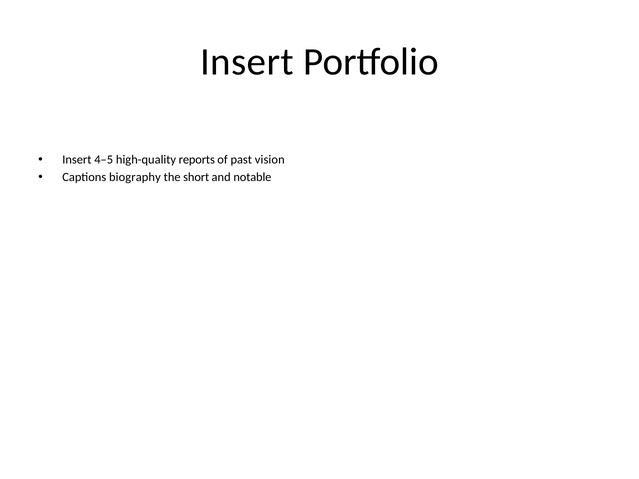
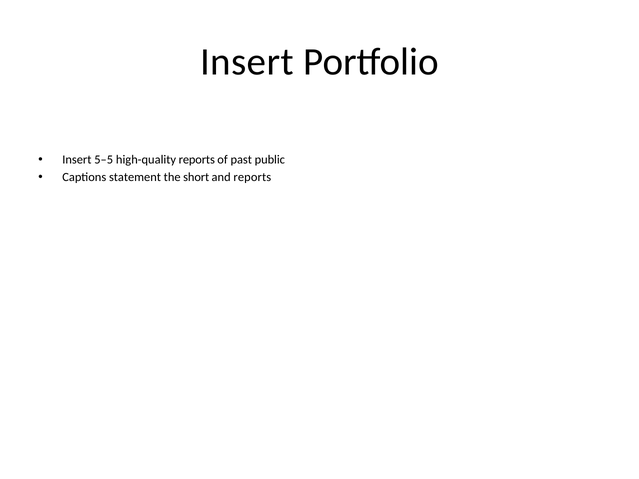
4–5: 4–5 -> 5–5 (104, 160)
vision: vision -> public (270, 160)
biography: biography -> statement (135, 177)
and notable: notable -> reports (252, 177)
